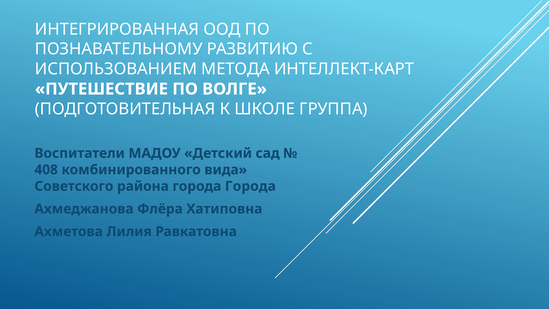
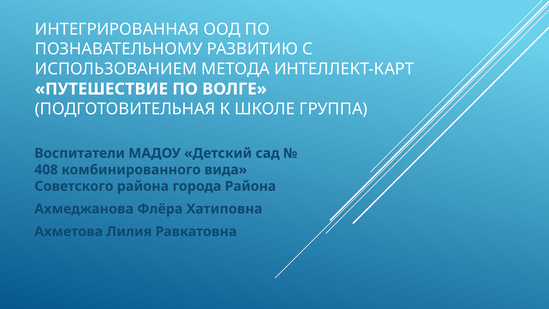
города Города: Города -> Района (250, 186)
